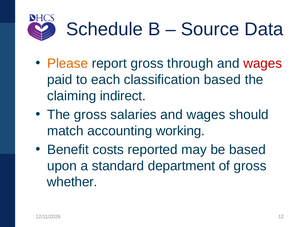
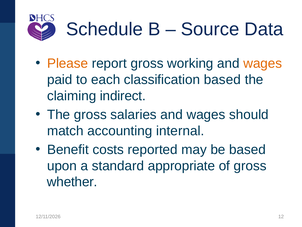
through: through -> working (190, 63)
wages colour: red -> orange (263, 63)
working: working -> internal (180, 131)
department: department -> appropriate (181, 165)
